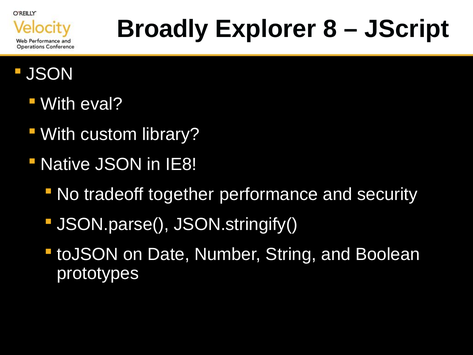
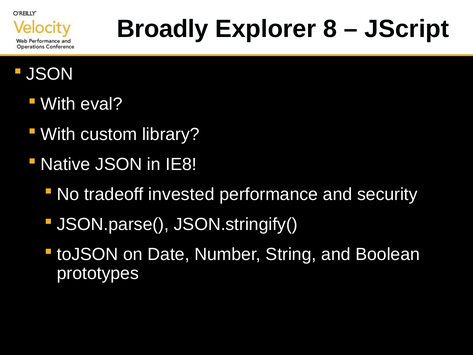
together: together -> invested (181, 194)
